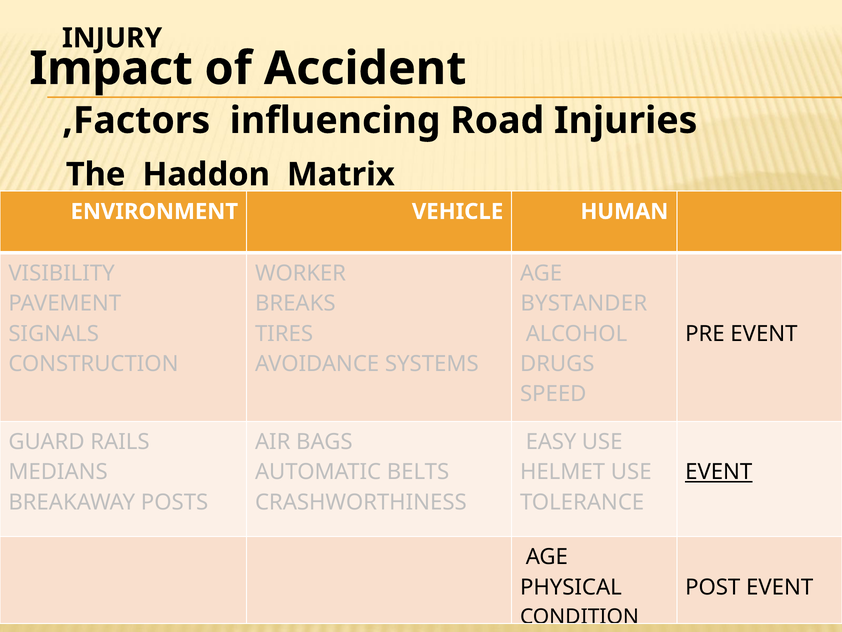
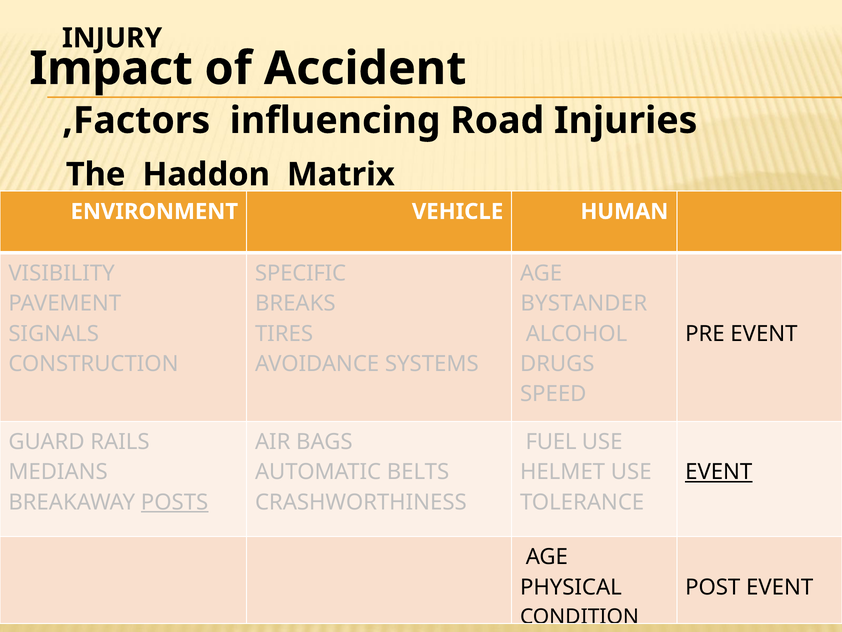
WORKER: WORKER -> SPECIFIC (301, 273)
EASY: EASY -> FUEL (551, 442)
POSTS underline: none -> present (175, 502)
